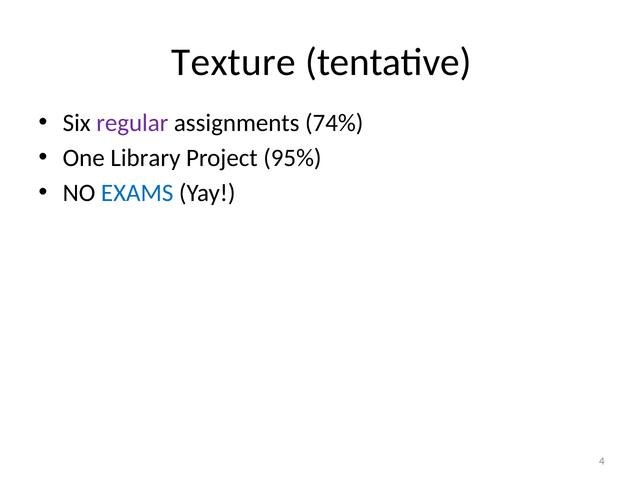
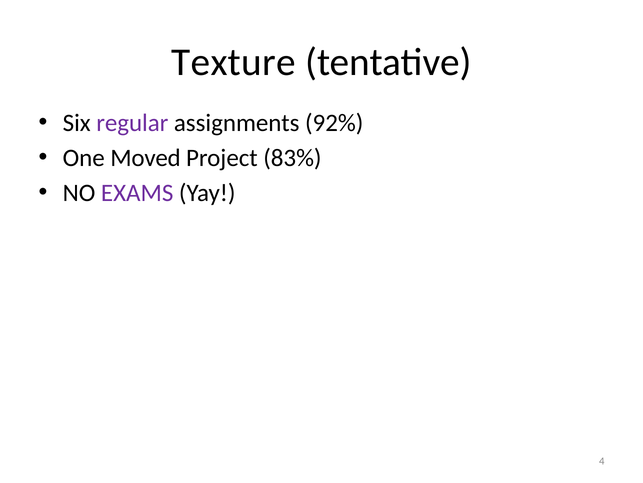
74%: 74% -> 92% (334, 123)
Library: Library -> Moved (146, 158)
95%: 95% -> 83% (292, 158)
EXAMS colour: blue -> purple (137, 193)
